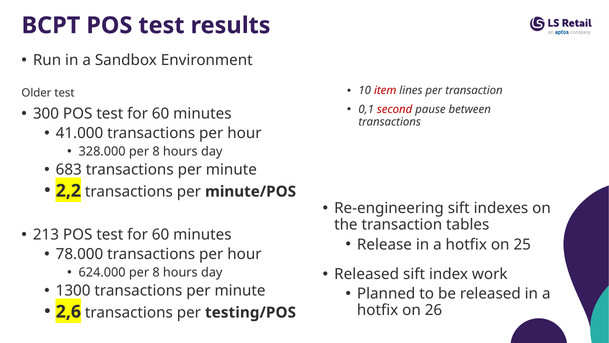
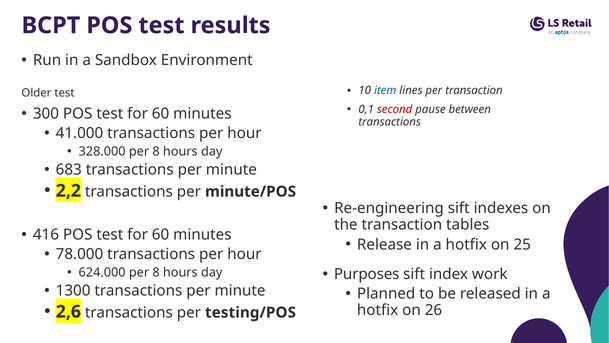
item colour: red -> blue (385, 91)
213: 213 -> 416 (46, 234)
Released: Released -> Purposes (367, 274)
